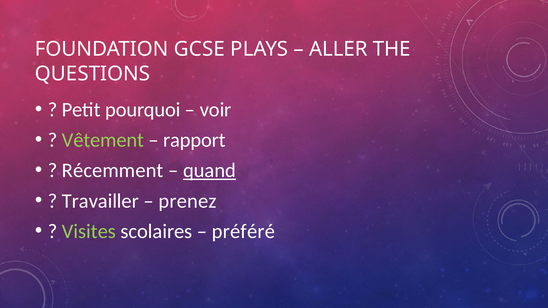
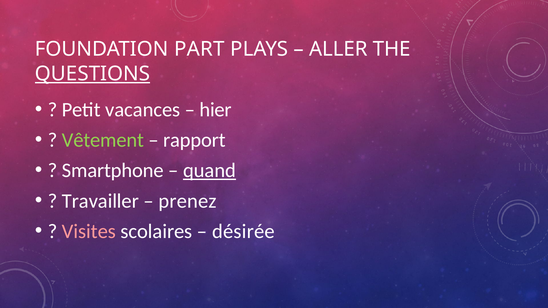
GCSE: GCSE -> PART (199, 49)
QUESTIONS underline: none -> present (92, 74)
pourquoi: pourquoi -> vacances (143, 110)
voir: voir -> hier (216, 110)
Récemment: Récemment -> Smartphone (113, 171)
Visites colour: light green -> pink (89, 231)
préféré: préféré -> désirée (243, 231)
